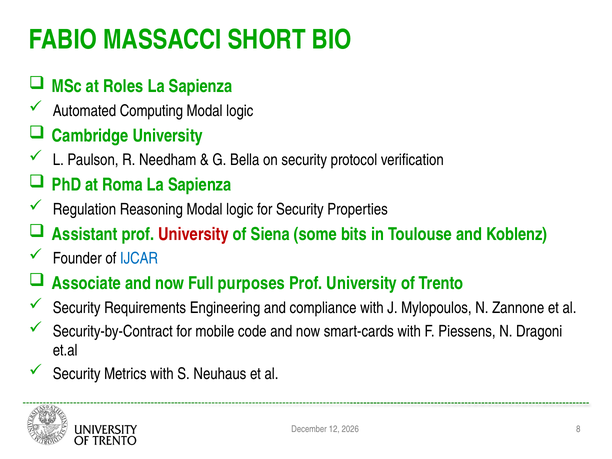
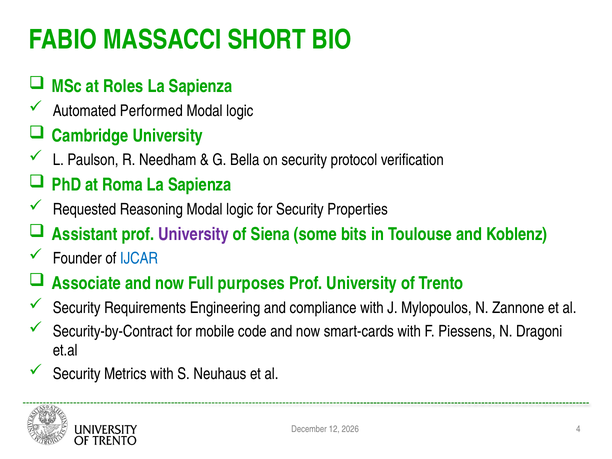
Computing: Computing -> Performed (151, 111)
Regulation: Regulation -> Requested (85, 209)
University colour: red -> purple (194, 234)
8: 8 -> 4 (578, 429)
